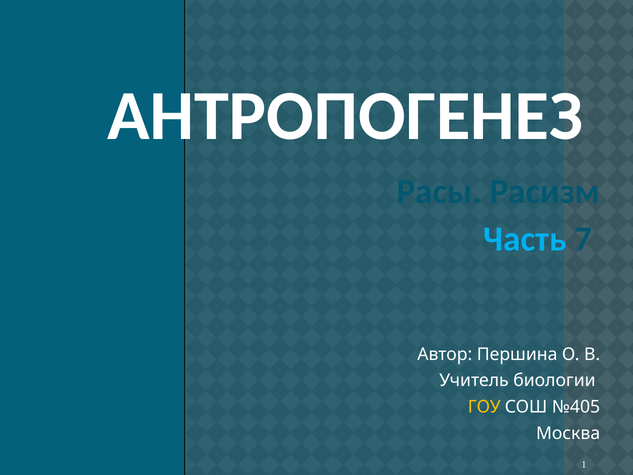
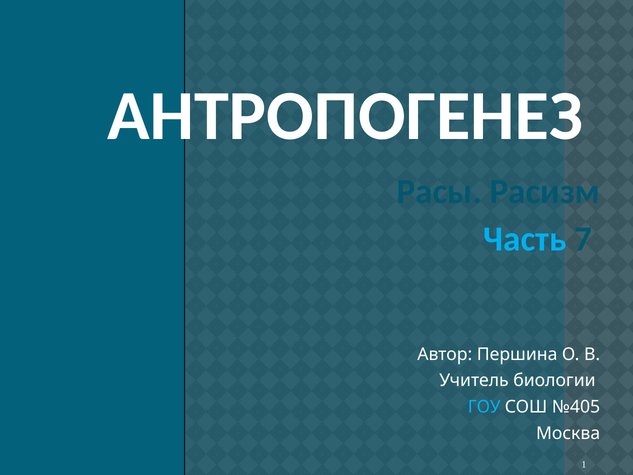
ГОУ colour: yellow -> light blue (484, 407)
